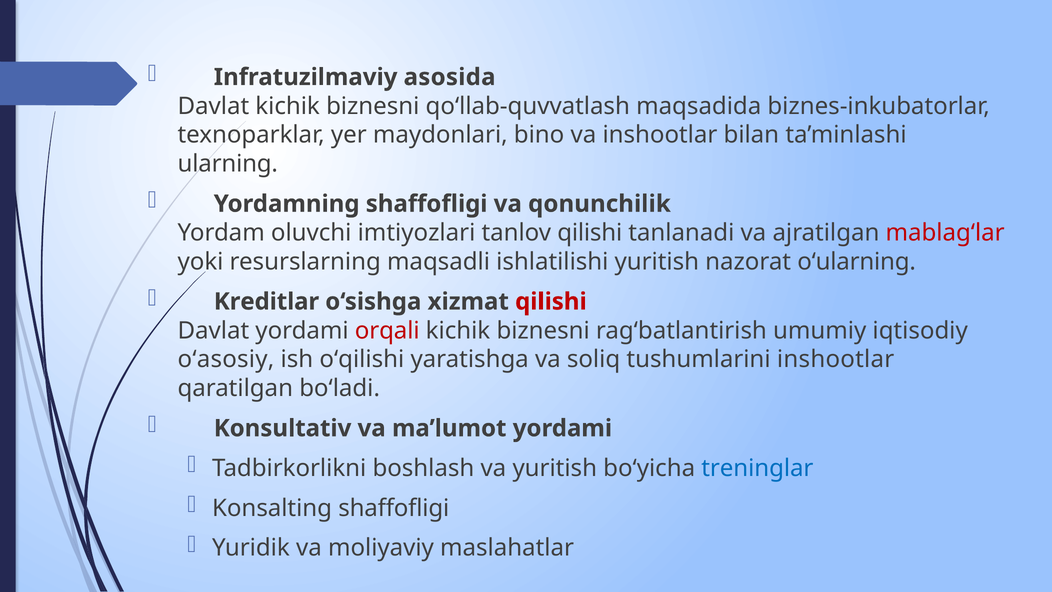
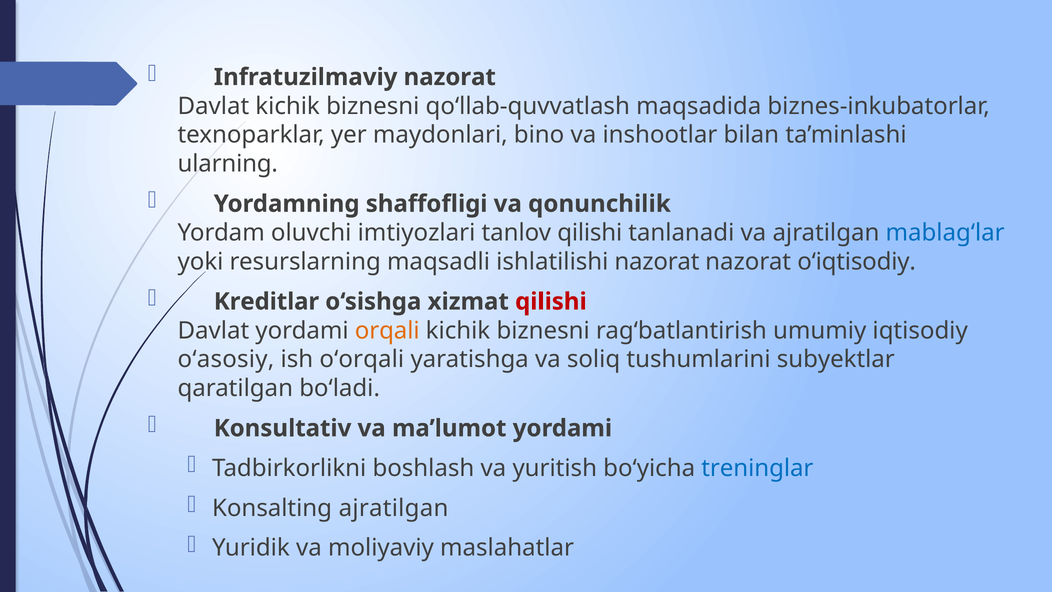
Infratuzilmaviy asosida: asosida -> nazorat (450, 77)
mablag‘lar colour: red -> blue (945, 233)
ishlatilishi yuritish: yuritish -> nazorat (657, 262)
o‘ularning: o‘ularning -> o‘iqtisodiy (857, 262)
orqali colour: red -> orange (387, 330)
o‘qilishi: o‘qilishi -> o‘orqali (362, 359)
tushumlarini inshootlar: inshootlar -> subyektlar (836, 359)
Konsalting shaffofligi: shaffofligi -> ajratilgan (394, 508)
